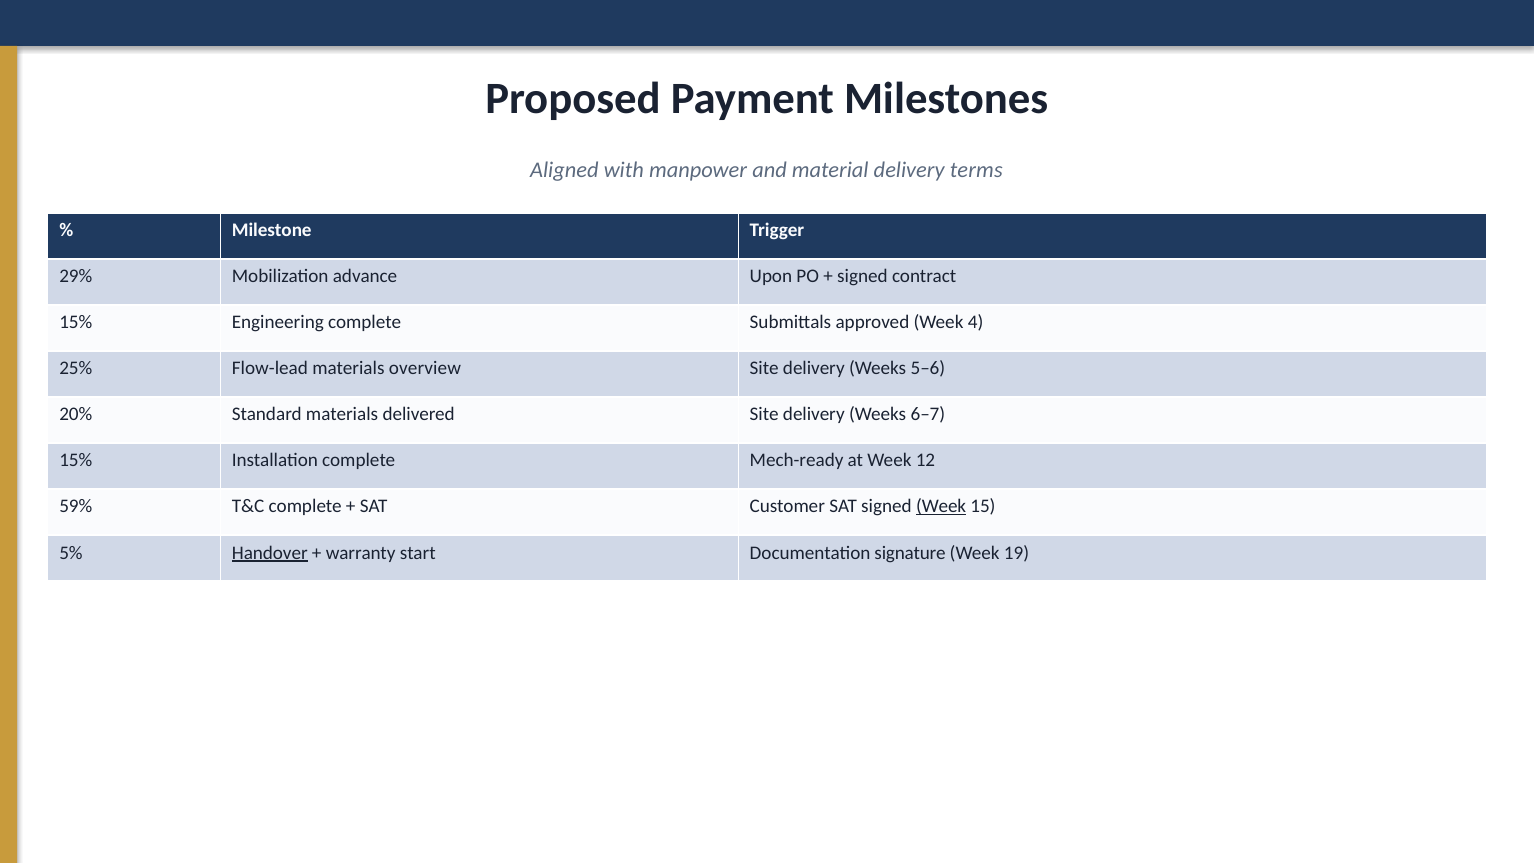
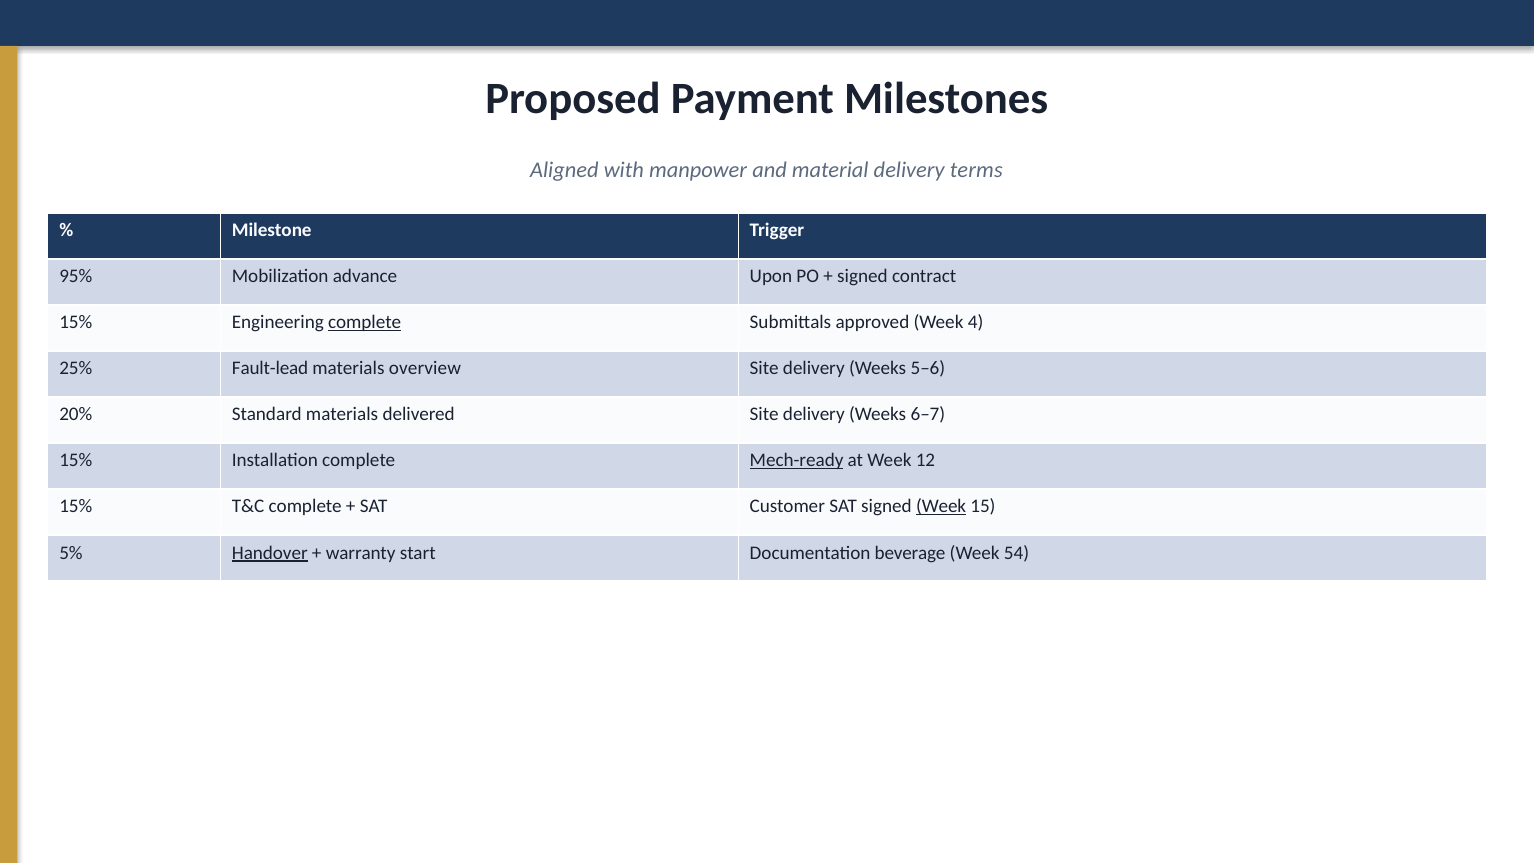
29%: 29% -> 95% (76, 277)
complete underline: none -> present (365, 323)
Flow-lead: Flow-lead -> Fault-lead (270, 369)
Mech-ready underline: none -> present (797, 461)
59%: 59% -> 15% (76, 507)
signature: signature -> beverage (910, 553)
19: 19 -> 54 (1017, 553)
